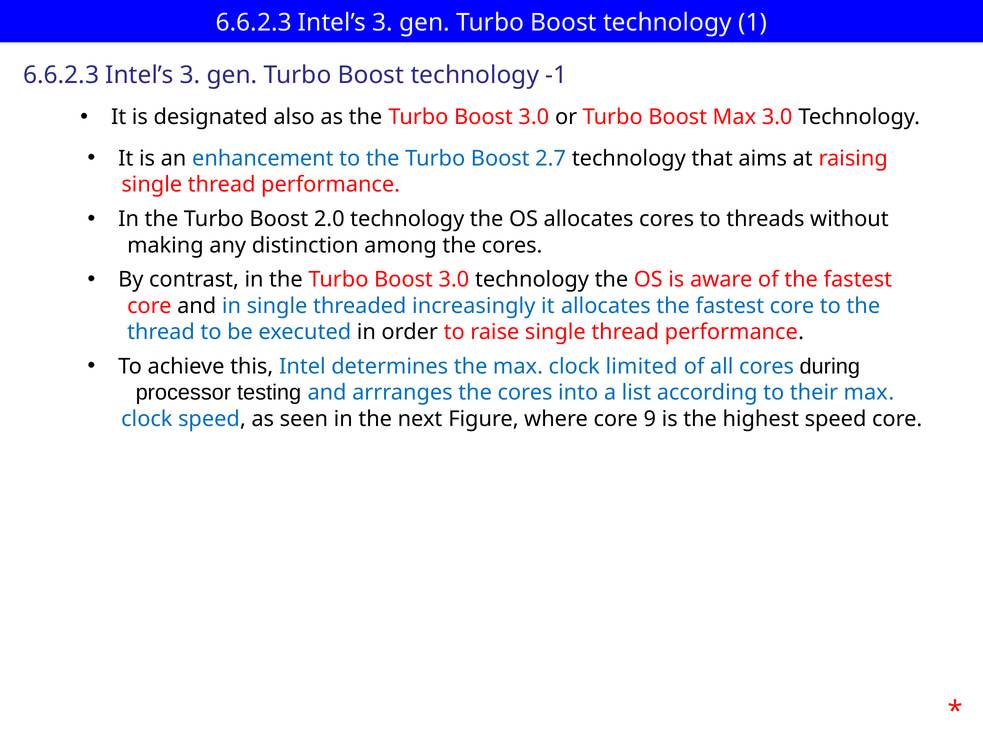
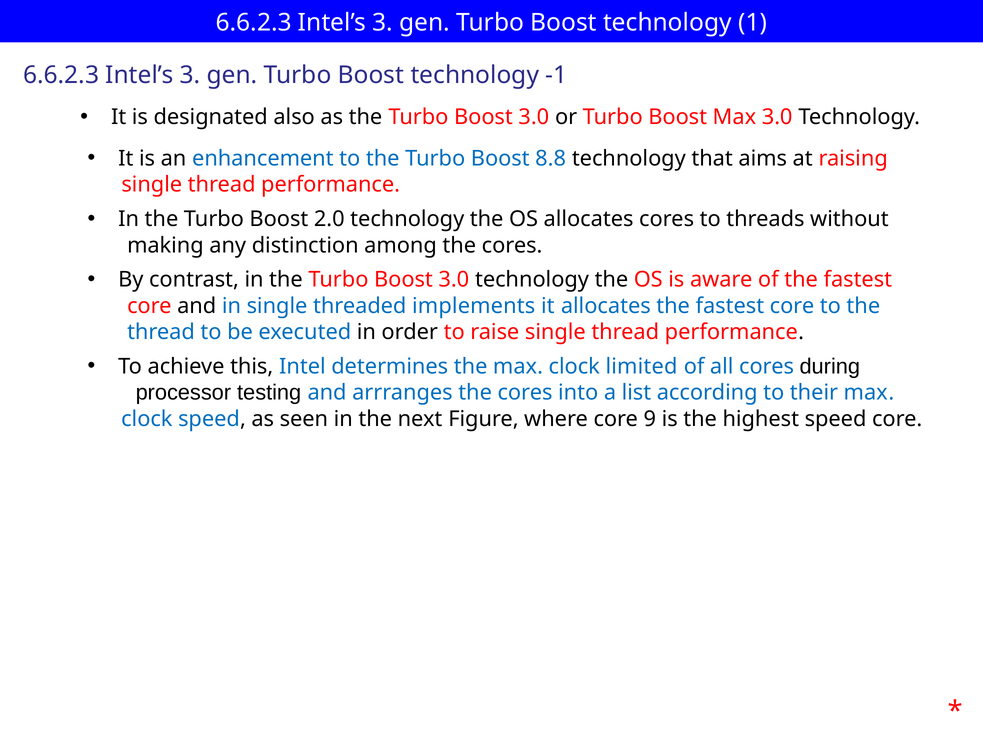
2.7: 2.7 -> 8.8 (551, 159)
increasingly: increasingly -> implements (474, 306)
